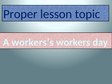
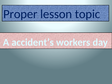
workers’s: workers’s -> accident’s (33, 42)
